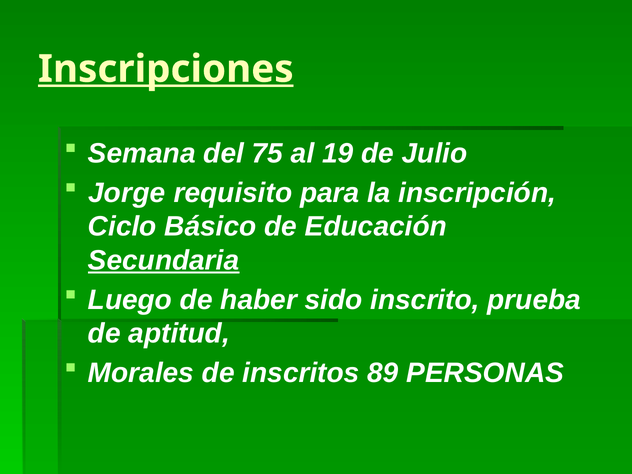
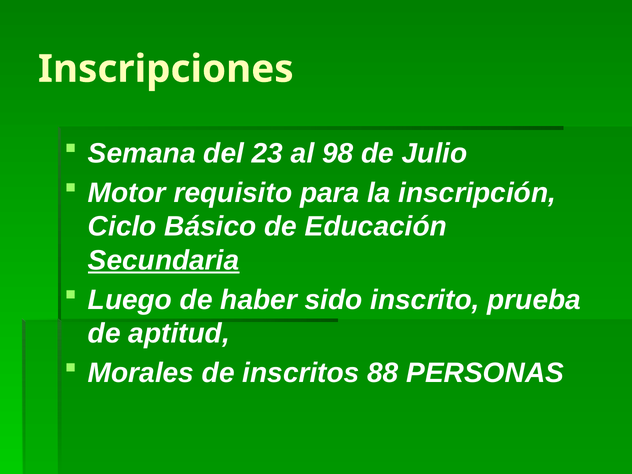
Inscripciones underline: present -> none (166, 69)
75: 75 -> 23 (267, 154)
19: 19 -> 98 (338, 154)
Jorge: Jorge -> Motor (127, 193)
89: 89 -> 88 (383, 373)
